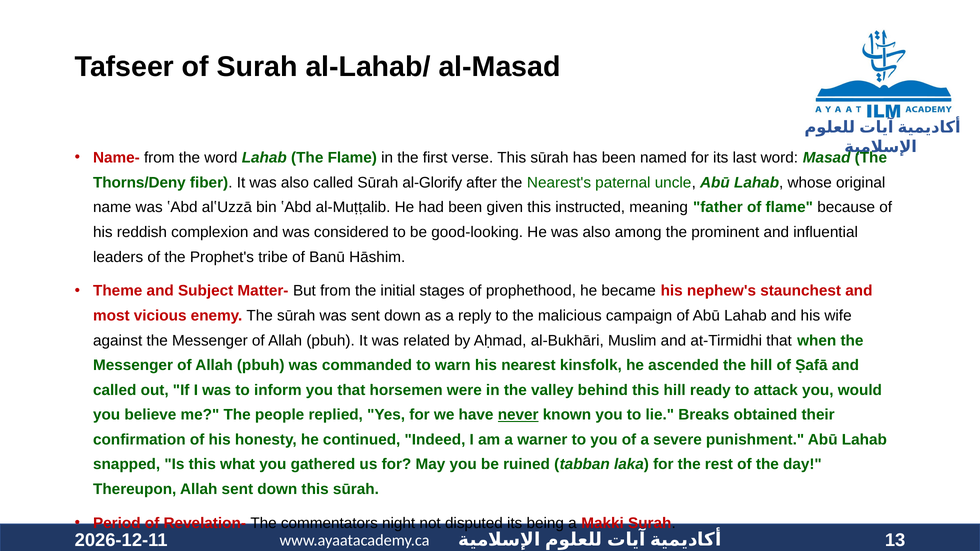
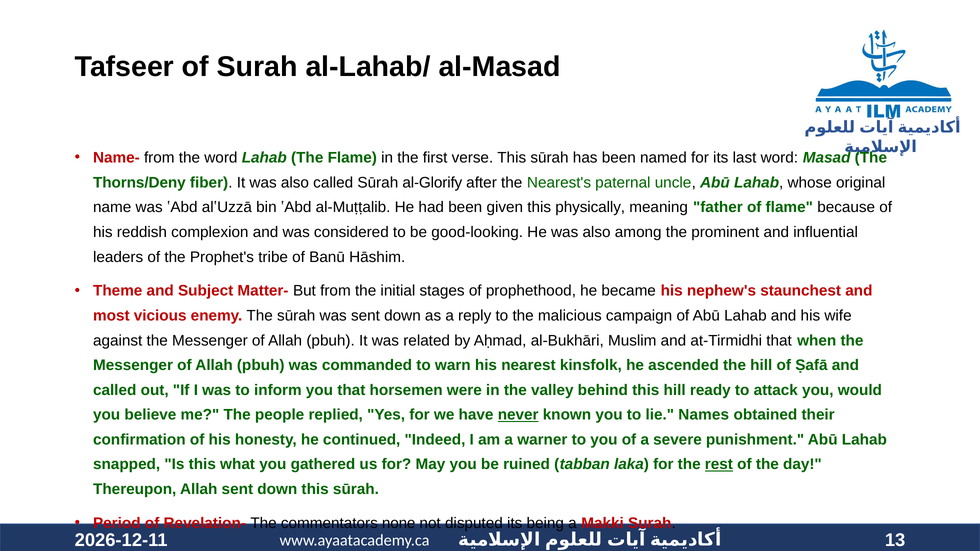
instructed: instructed -> physically (590, 207)
Breaks: Breaks -> Names (704, 415)
rest underline: none -> present (719, 465)
night: night -> none (399, 523)
